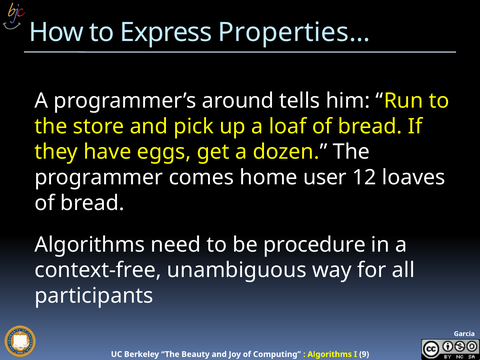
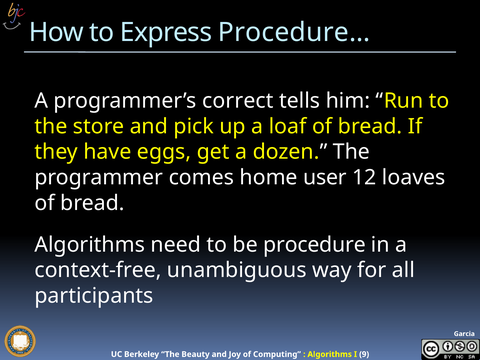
Properties…: Properties… -> Procedure… (294, 32)
around: around -> correct (238, 101)
